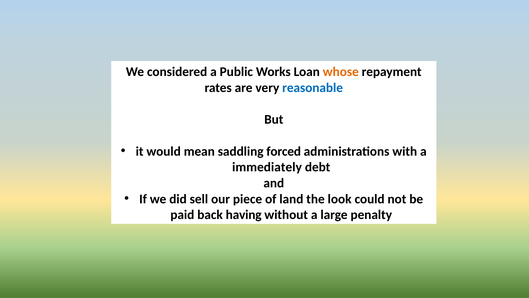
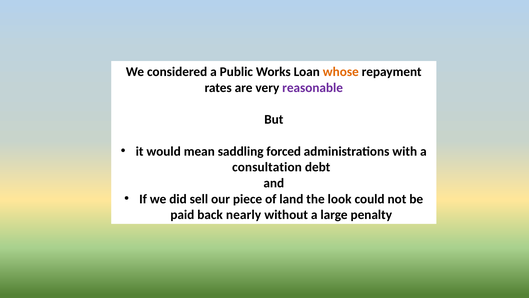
reasonable colour: blue -> purple (313, 88)
immediately: immediately -> consultation (267, 167)
having: having -> nearly (244, 215)
